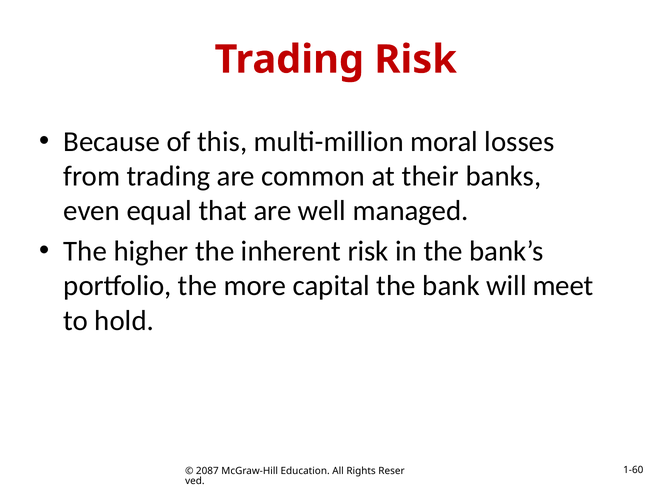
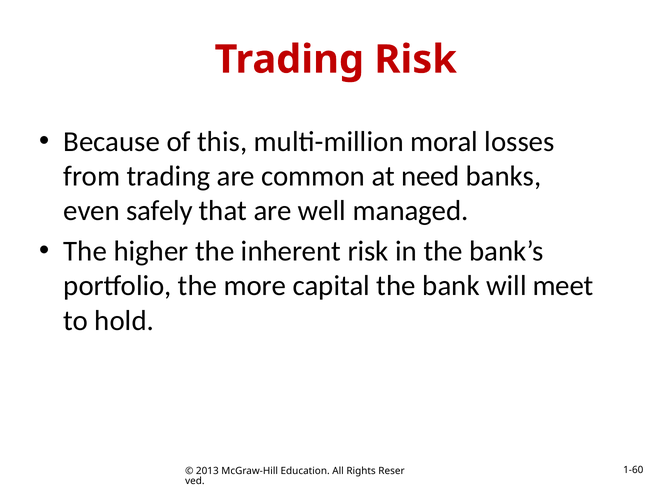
their: their -> need (430, 176)
equal: equal -> safely (160, 211)
2087: 2087 -> 2013 (207, 471)
